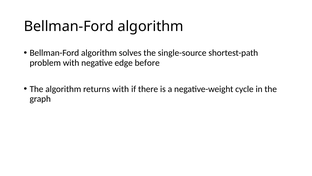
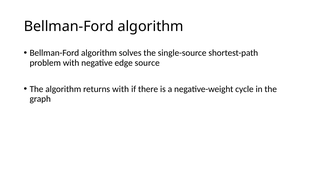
before: before -> source (147, 63)
